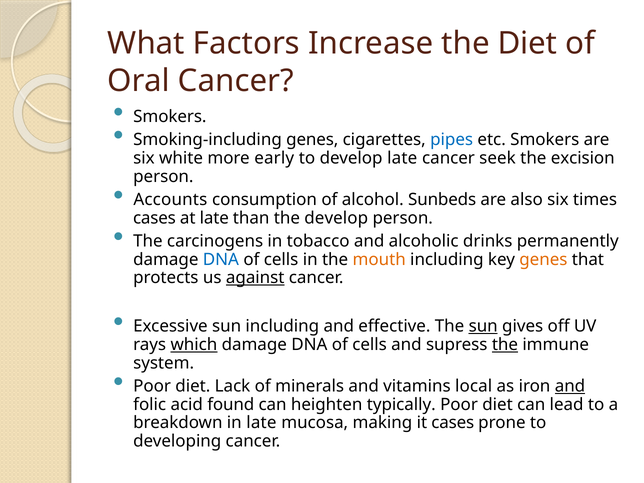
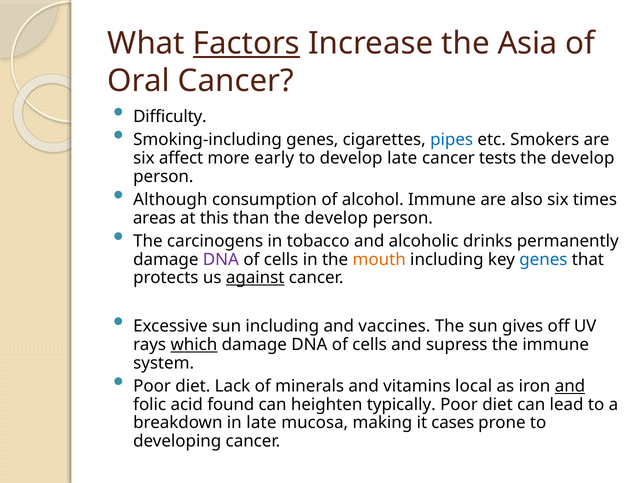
Factors underline: none -> present (246, 43)
the Diet: Diet -> Asia (528, 43)
Smokers: Smokers -> Difficulty (170, 117)
white: white -> affect (181, 158)
seek: seek -> tests (498, 158)
excision: excision -> develop (583, 158)
Accounts: Accounts -> Although (170, 200)
alcohol Sunbeds: Sunbeds -> Immune (442, 200)
cases: cases -> areas (154, 218)
at late: late -> this (214, 218)
DNA colour: blue -> purple (221, 259)
genes colour: orange -> blue (543, 259)
effective: effective -> vaccines (394, 326)
sun underline: present -> none (483, 326)
the underline: present -> none (505, 345)
